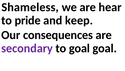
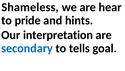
keep: keep -> hints (79, 20)
consequences: consequences -> interpretation (58, 35)
secondary colour: purple -> blue (27, 48)
to goal: goal -> tells (79, 48)
